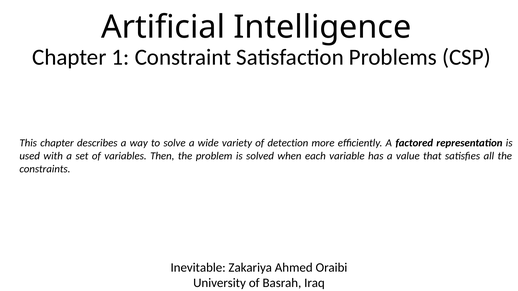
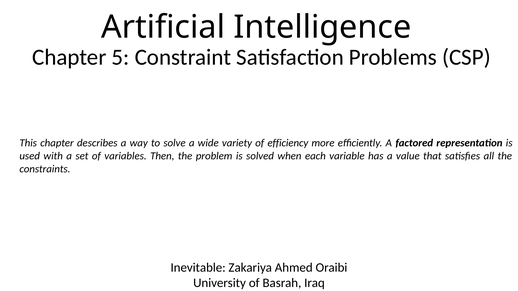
1: 1 -> 5 (121, 57)
detection: detection -> efficiency (288, 143)
